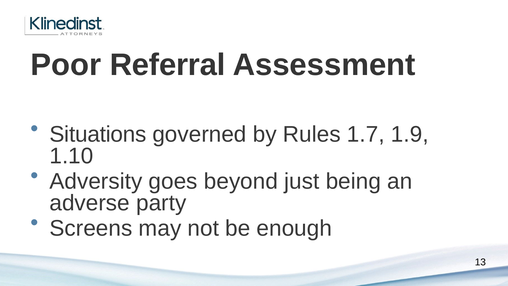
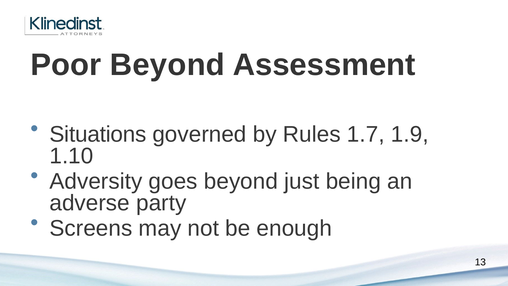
Poor Referral: Referral -> Beyond (167, 65)
